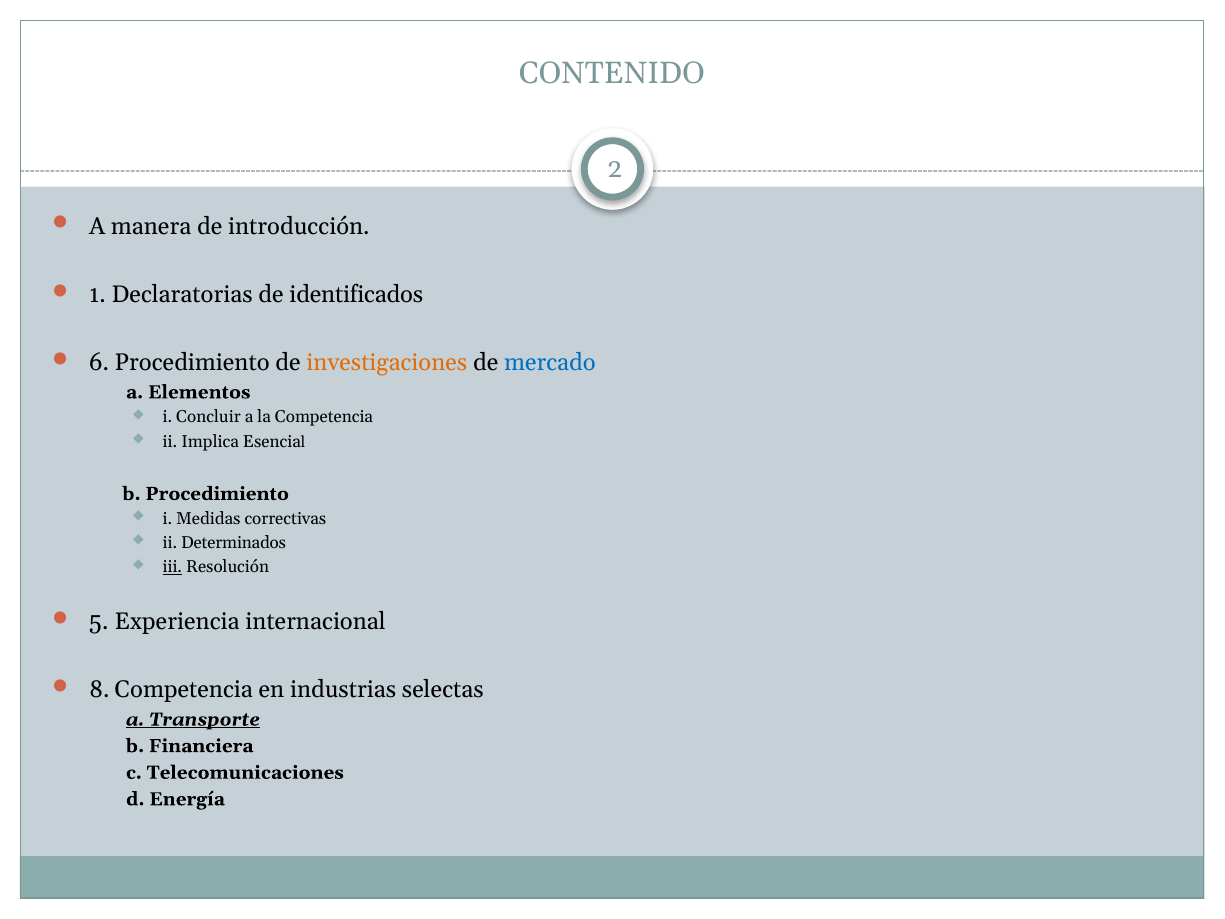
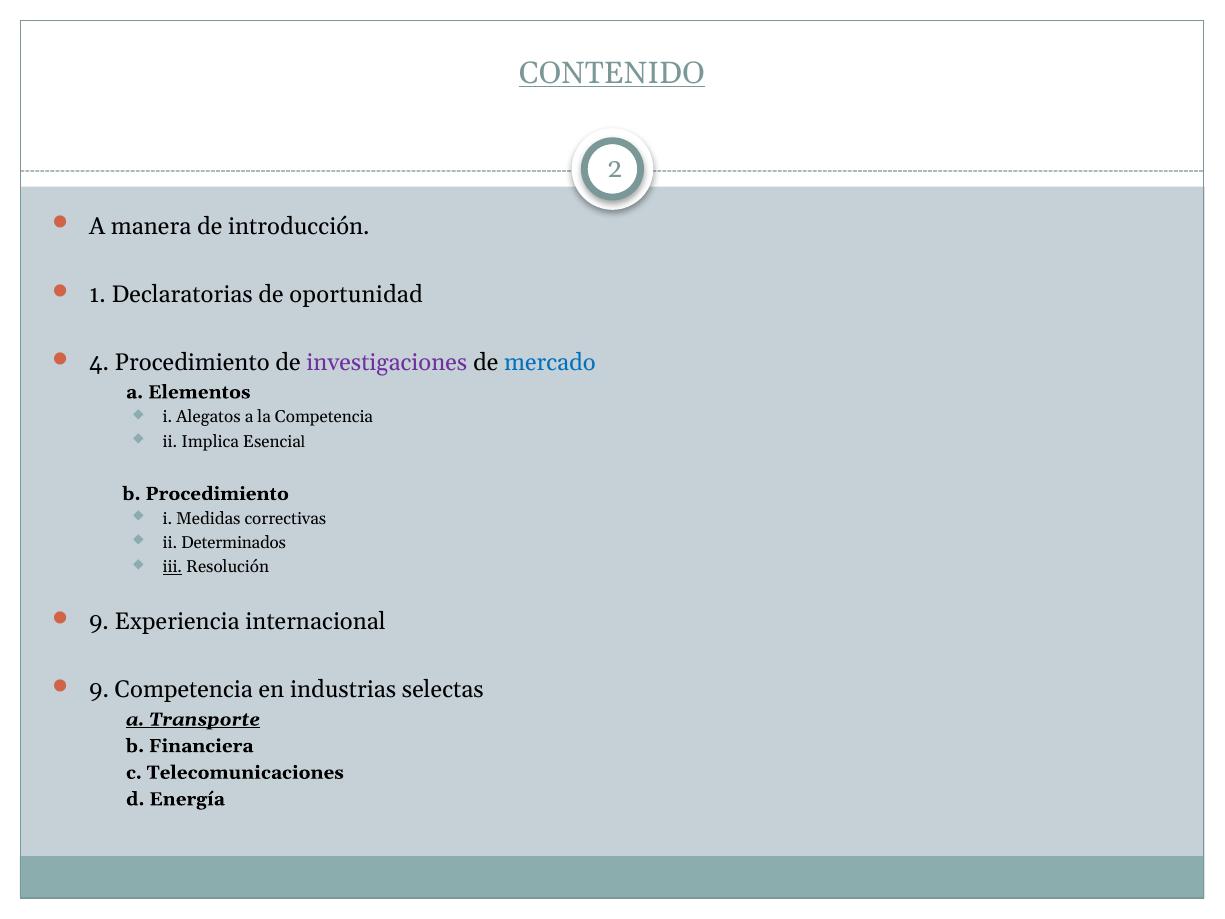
CONTENIDO underline: none -> present (612, 73)
identificados: identificados -> oportunidad (356, 295)
6: 6 -> 4 (99, 363)
investigaciones colour: orange -> purple (387, 363)
Concluir: Concluir -> Alegatos (208, 417)
5: 5 -> 9 (99, 622)
8: 8 -> 9 (99, 690)
